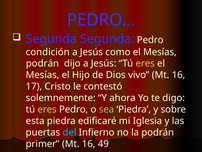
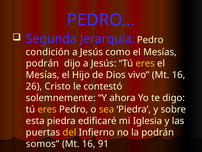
Segunda Segunda: Segunda -> Jerarquía (107, 39)
17: 17 -> 26 (34, 86)
sea colour: light green -> yellow (107, 109)
del colour: light blue -> yellow (70, 132)
primer: primer -> somos (43, 143)
49: 49 -> 91 (103, 143)
